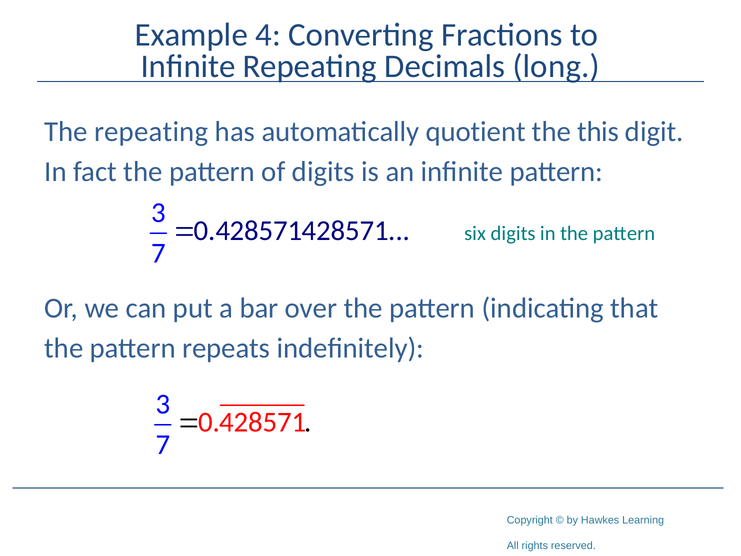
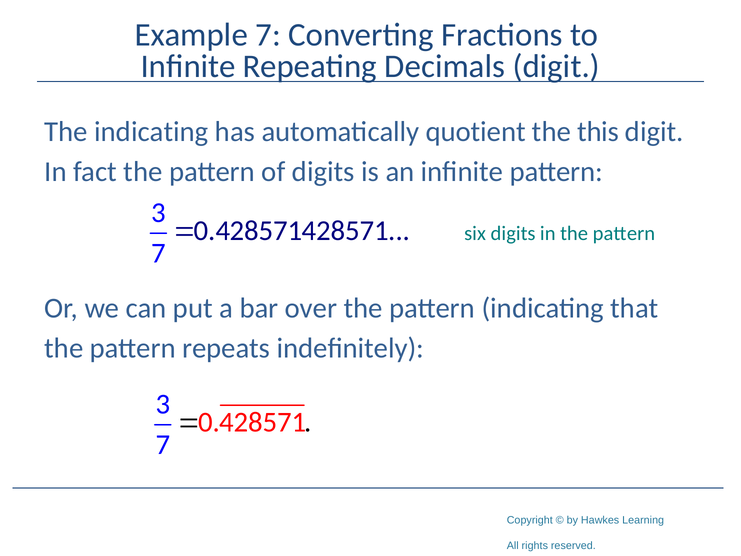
Example 4: 4 -> 7 (268, 35)
Decimals long: long -> digit (556, 66)
The repeating: repeating -> indicating (151, 132)
